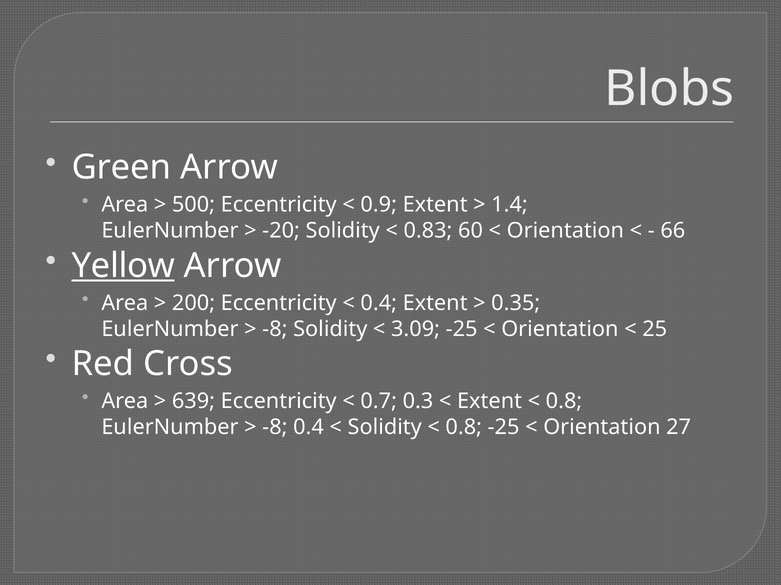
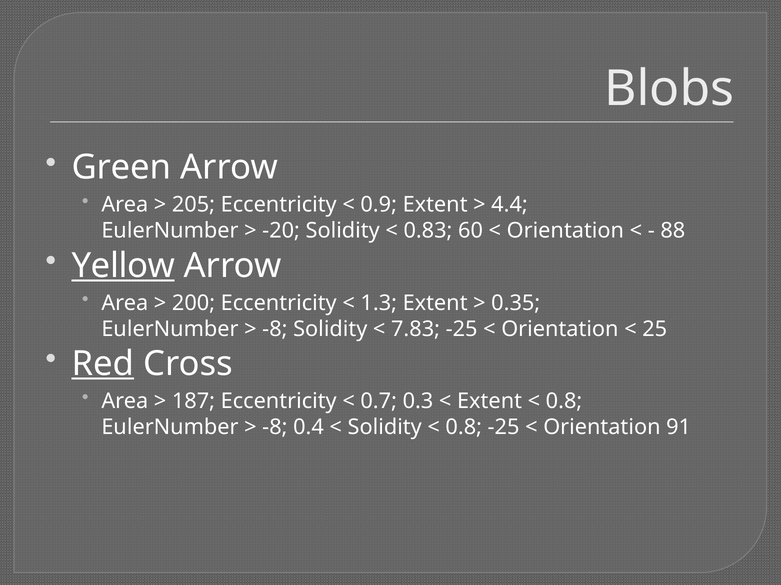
500: 500 -> 205 (193, 205)
1.4: 1.4 -> 4.4 (510, 205)
66: 66 -> 88 (673, 231)
0.4: 0.4 -> 1.3 (379, 303)
3.09: 3.09 -> 7.83 (416, 329)
Red underline: none -> present (103, 364)
639: 639 -> 187 (193, 401)
27: 27 -> 91 (679, 427)
